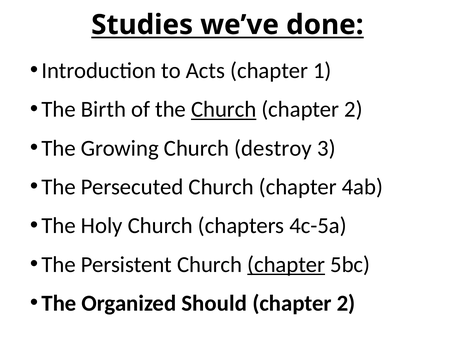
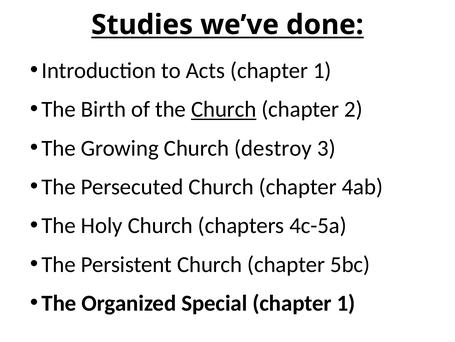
chapter underline: present -> none (286, 264)
Should: Should -> Special (214, 303)
2: 2 -> 1 (346, 303)
